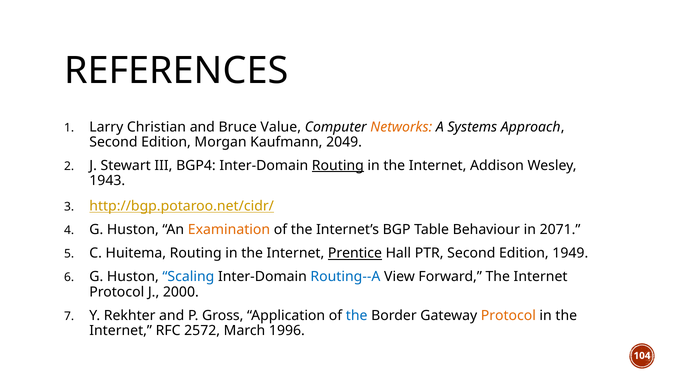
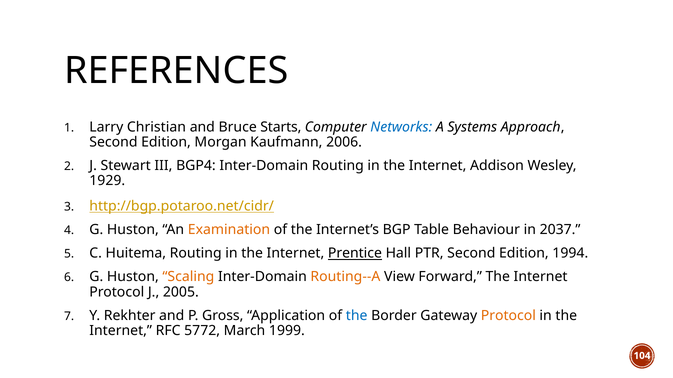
Value: Value -> Starts (281, 127)
Networks colour: orange -> blue (401, 127)
2049: 2049 -> 2006 (344, 142)
Routing underline: present -> none (338, 166)
1943: 1943 -> 1929 (107, 181)
2071: 2071 -> 2037 (560, 230)
1949: 1949 -> 1994 (570, 254)
Scaling colour: blue -> orange (188, 277)
Routing--A colour: blue -> orange (345, 277)
2000: 2000 -> 2005 (181, 292)
2572: 2572 -> 5772 (202, 331)
1996: 1996 -> 1999 (287, 331)
